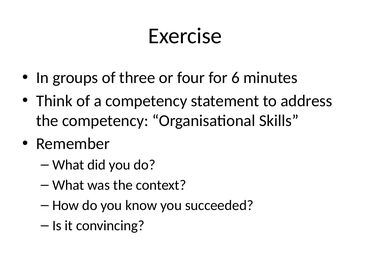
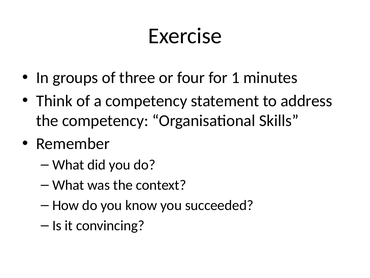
6: 6 -> 1 (235, 78)
